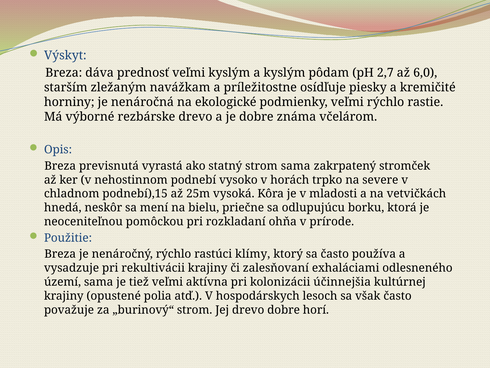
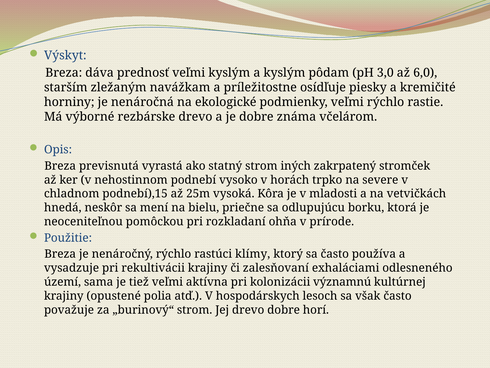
2,7: 2,7 -> 3,0 (385, 73)
strom sama: sama -> iných (296, 166)
účinnejšia: účinnejšia -> významnú (342, 282)
